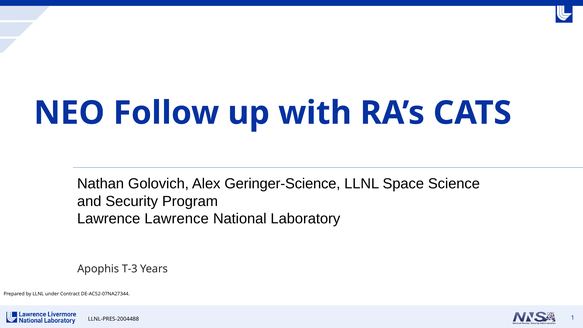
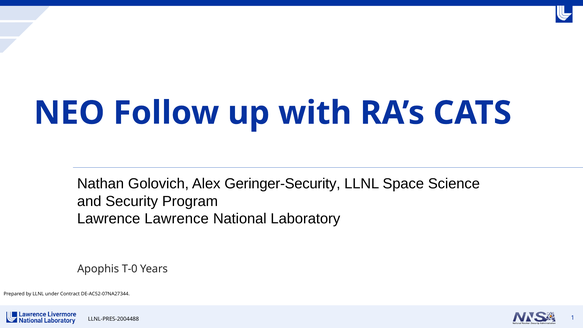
Geringer-Science: Geringer-Science -> Geringer-Security (282, 184)
T-3: T-3 -> T-0 (130, 269)
